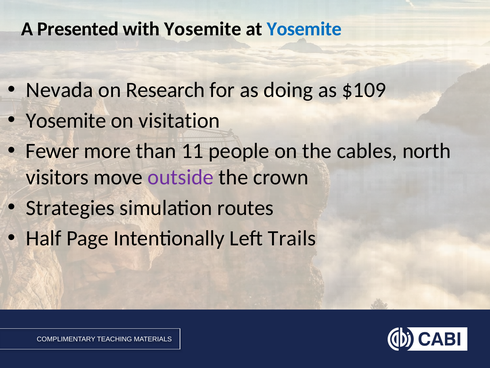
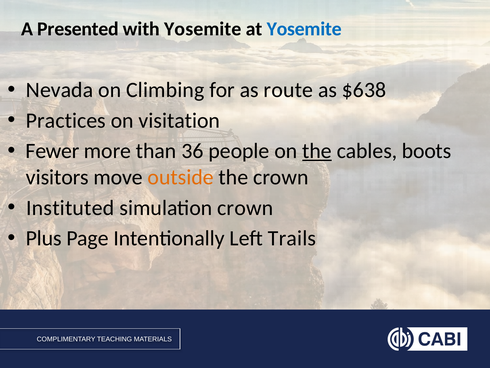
Research: Research -> Climbing (165, 90)
doing: doing -> route (288, 90)
$109: $109 -> $638 (364, 90)
Yosemite: Yosemite -> Practices (66, 120)
11: 11 -> 36 (192, 151)
the underline: none -> present (317, 151)
north: north -> boots (427, 151)
outside colour: purple -> orange (181, 177)
Strategies: Strategies -> Instituted (70, 208)
simulation routes: routes -> crown (245, 208)
Half: Half -> Plus (44, 238)
